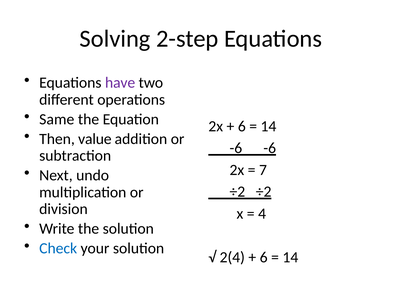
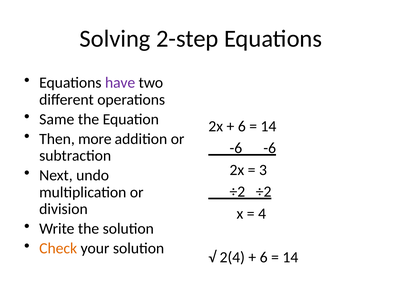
value: value -> more (95, 139)
7: 7 -> 3 (263, 170)
Check colour: blue -> orange (58, 249)
